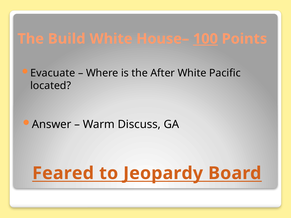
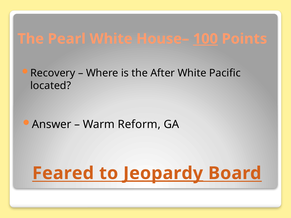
Build: Build -> Pearl (67, 39)
Evacuate: Evacuate -> Recovery (53, 73)
Discuss: Discuss -> Reform (139, 124)
Jeopardy underline: none -> present (163, 173)
